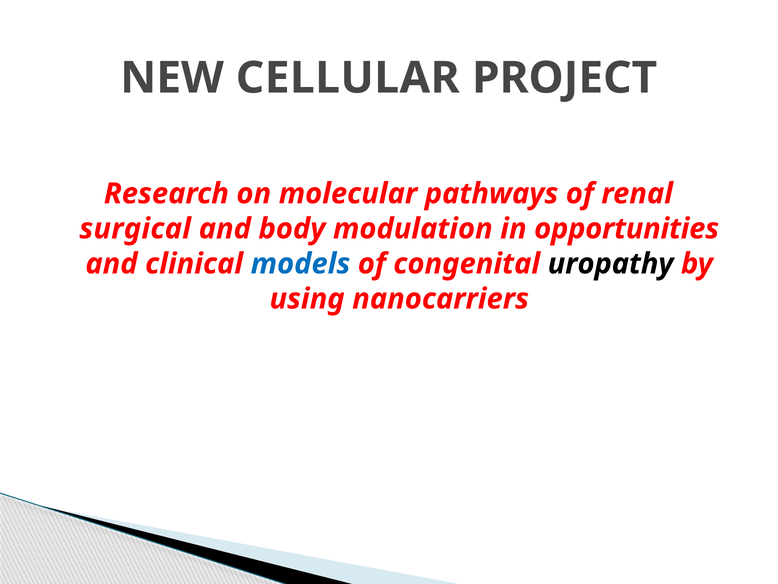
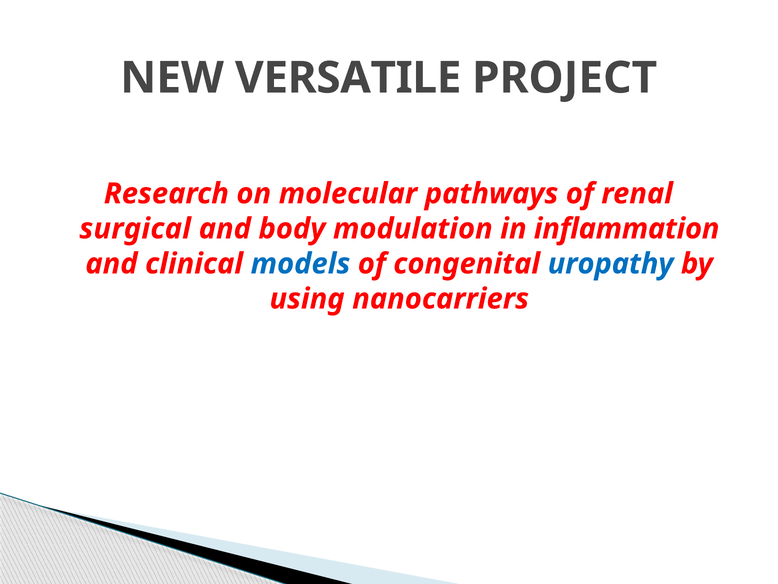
CELLULAR: CELLULAR -> VERSATILE (348, 78)
opportunities: opportunities -> inflammation (627, 229)
uropathy colour: black -> blue (611, 264)
